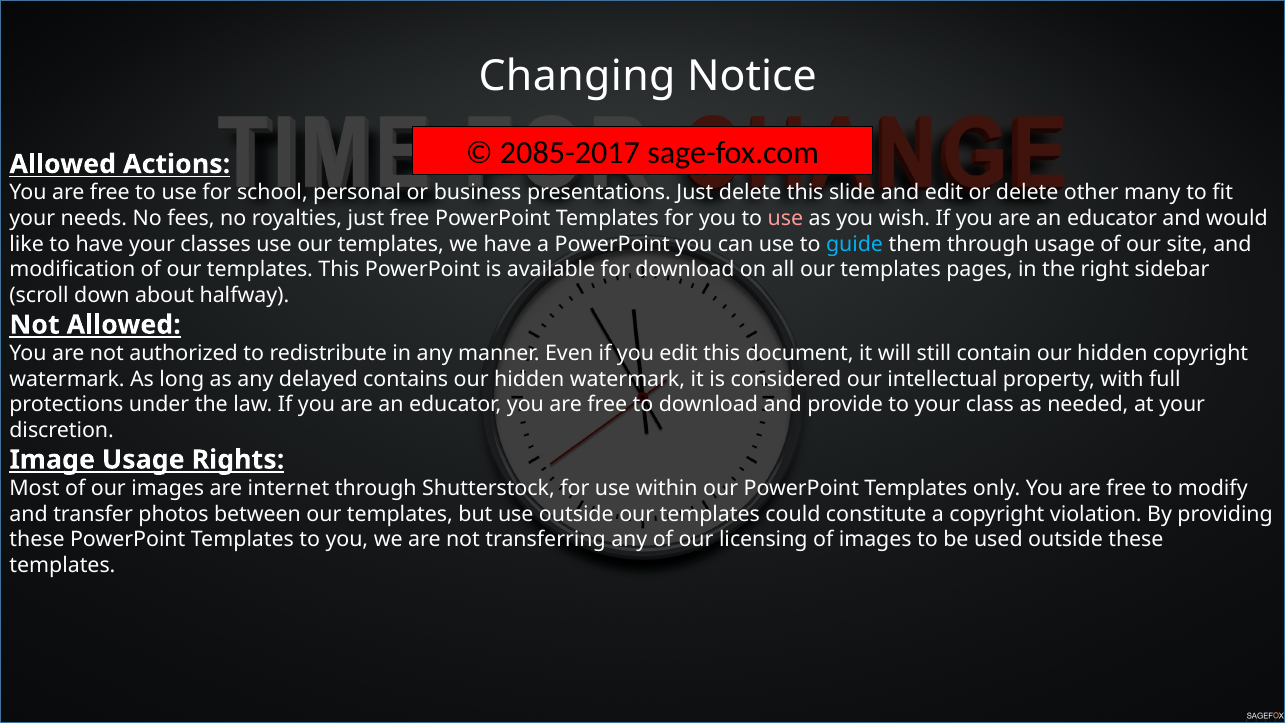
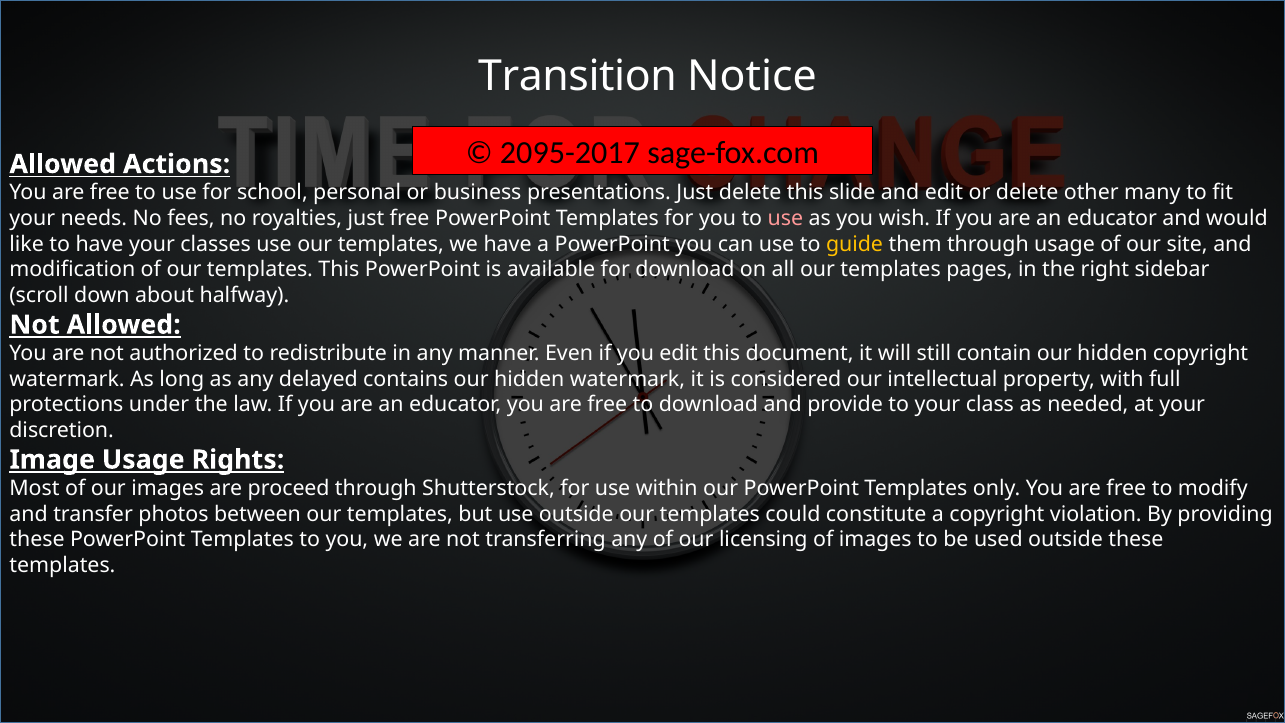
Changing: Changing -> Transition (577, 76)
2085-2017: 2085-2017 -> 2095-2017 (570, 152)
guide colour: light blue -> yellow (855, 244)
internet: internet -> proceed (289, 488)
